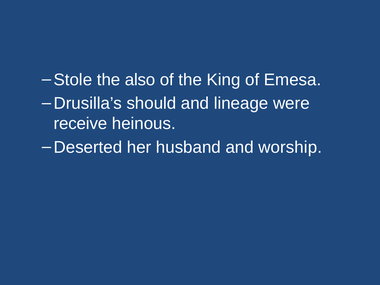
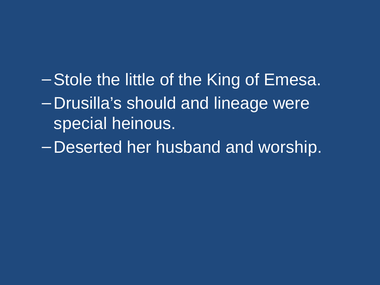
also: also -> little (140, 80)
receive: receive -> special (80, 124)
